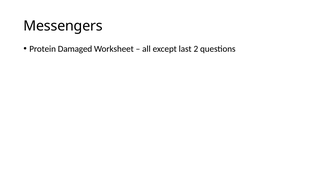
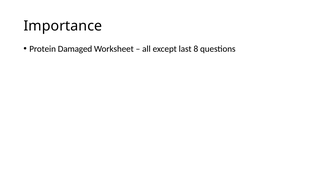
Messengers: Messengers -> Importance (63, 26)
2: 2 -> 8 (196, 49)
